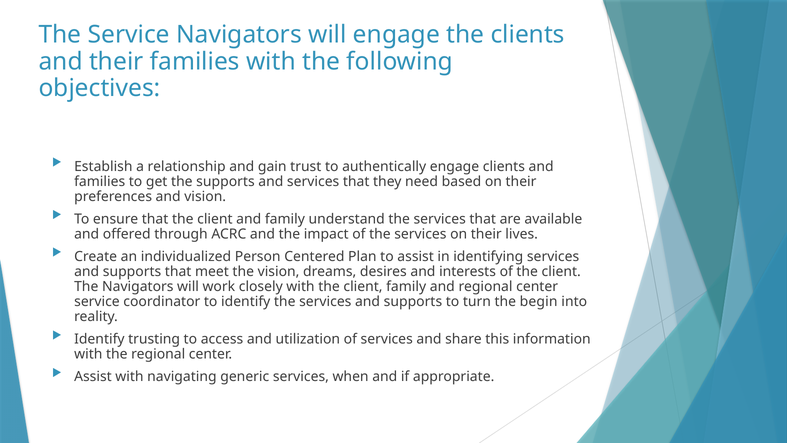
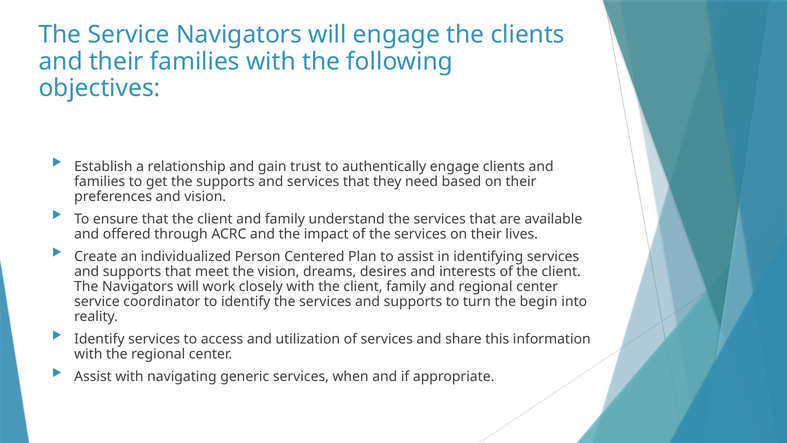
Identify trusting: trusting -> services (154, 339)
